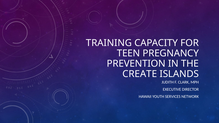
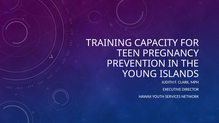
CREATE: CREATE -> YOUNG (140, 74)
